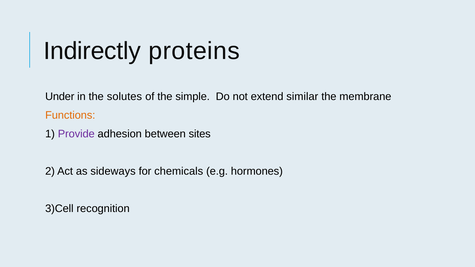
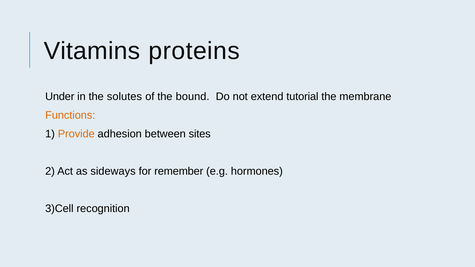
Indirectly: Indirectly -> Vitamins (92, 51)
simple: simple -> bound (193, 97)
similar: similar -> tutorial (302, 97)
Provide colour: purple -> orange (76, 134)
chemicals: chemicals -> remember (179, 171)
